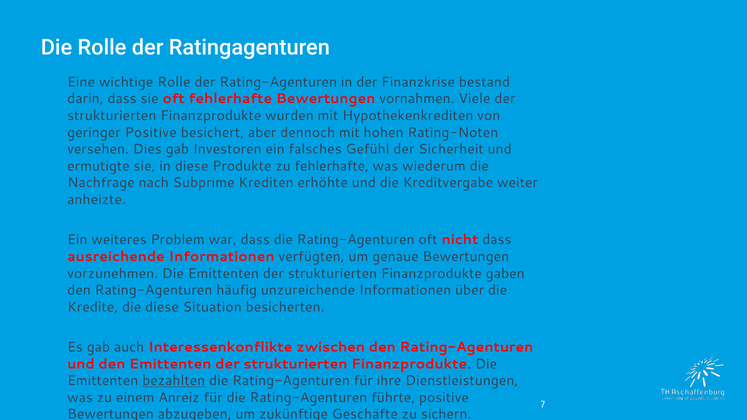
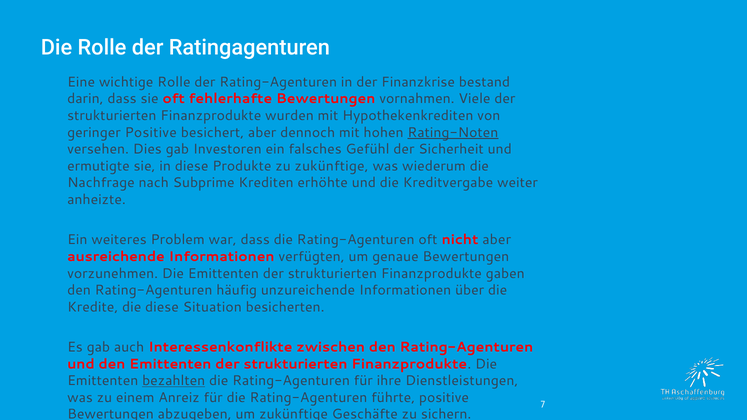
Rating-Noten underline: none -> present (453, 133)
zu fehlerhafte: fehlerhafte -> zukünftige (332, 166)
nicht dass: dass -> aber (497, 240)
